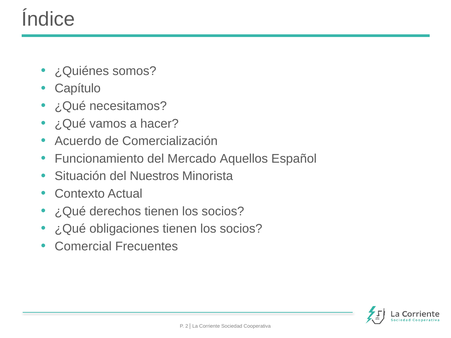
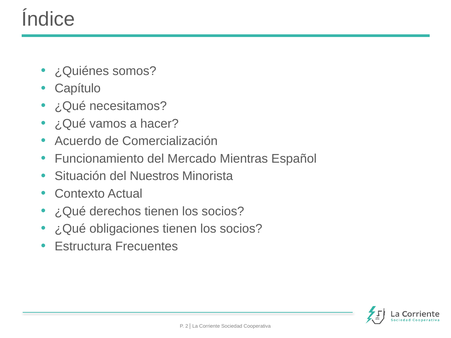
Aquellos: Aquellos -> Mientras (244, 159)
Comercial: Comercial -> Estructura (83, 246)
